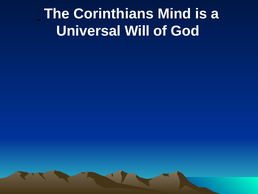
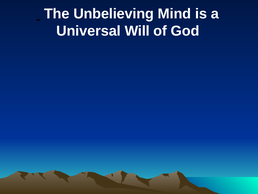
Corinthians: Corinthians -> Unbelieving (114, 14)
